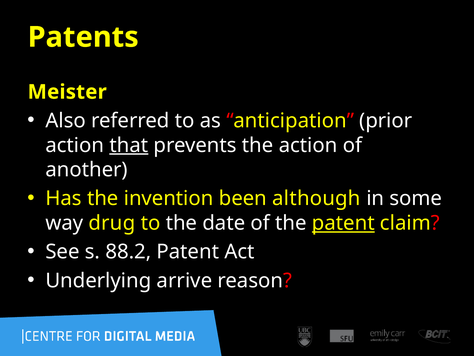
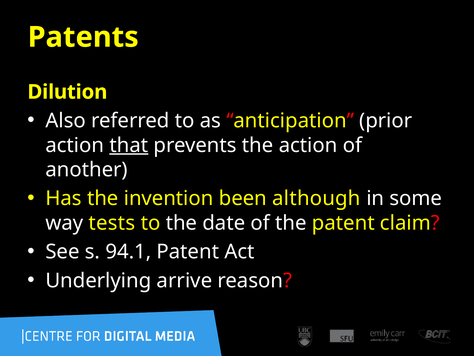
Meister: Meister -> Dilution (67, 92)
drug: drug -> tests (112, 223)
patent underline: present -> none (343, 223)
88.2: 88.2 -> 94.1 (128, 252)
